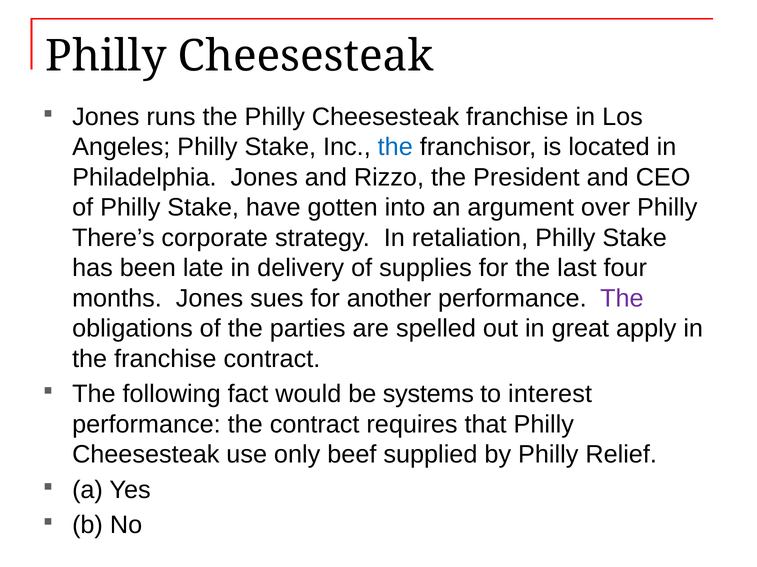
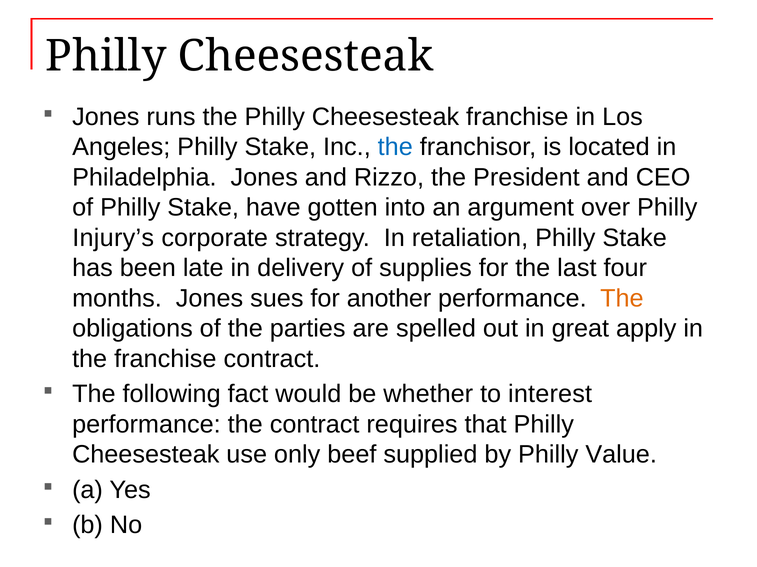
There’s: There’s -> Injury’s (113, 238)
The colour: purple -> orange (622, 299)
systems: systems -> whether (428, 395)
Relief: Relief -> Value (621, 455)
